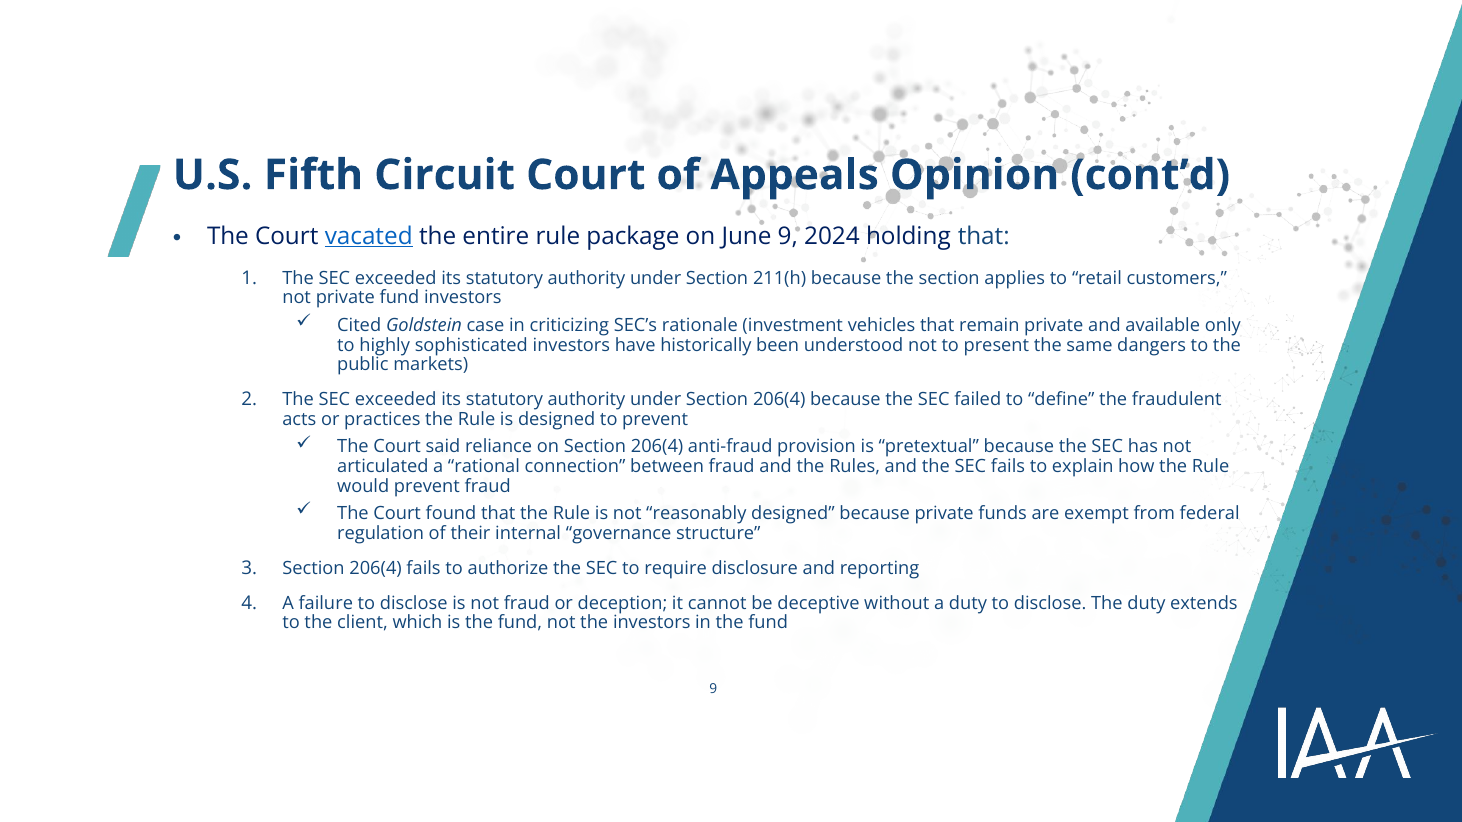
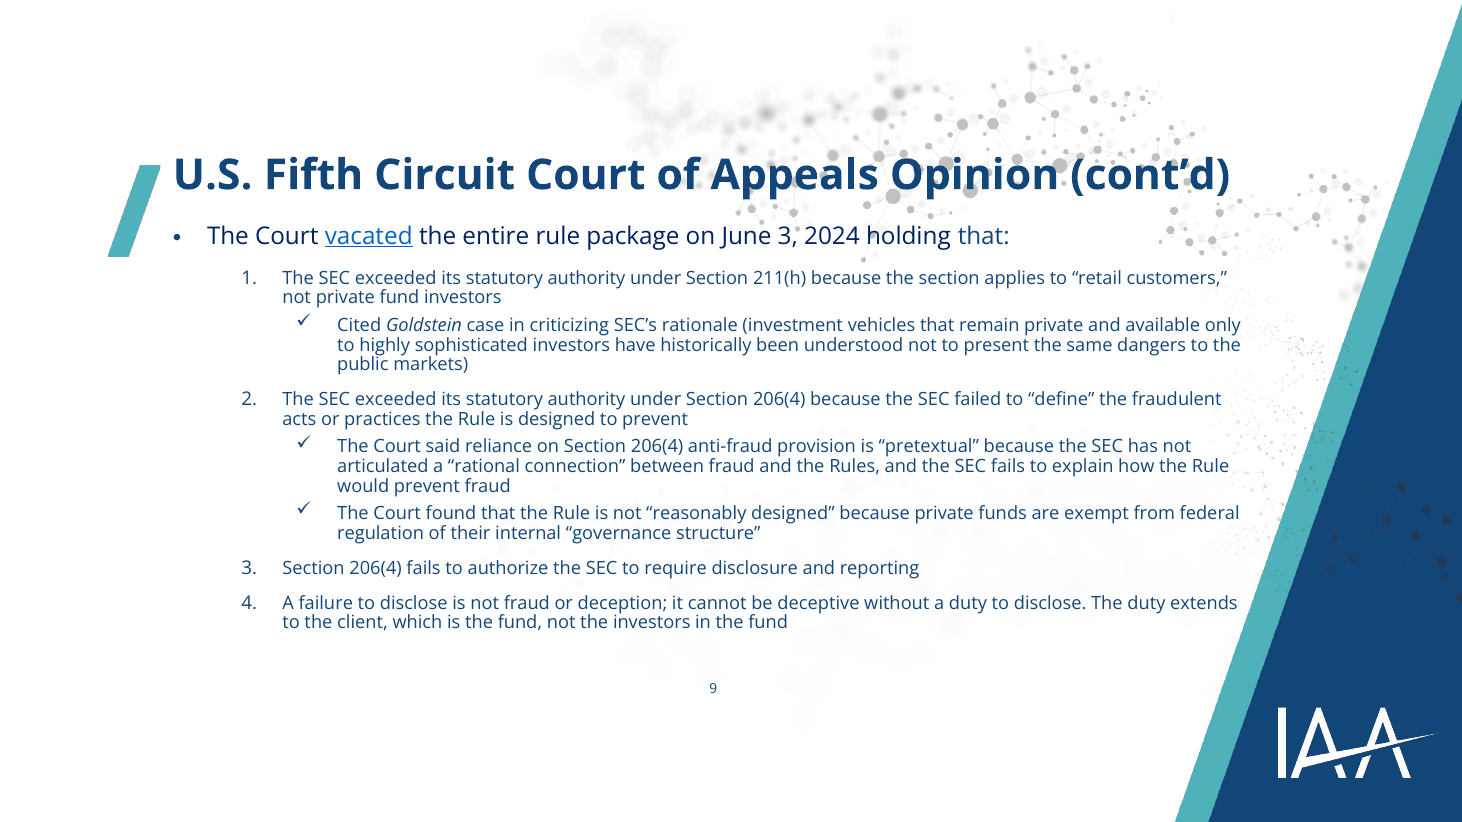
June 9: 9 -> 3 (788, 237)
